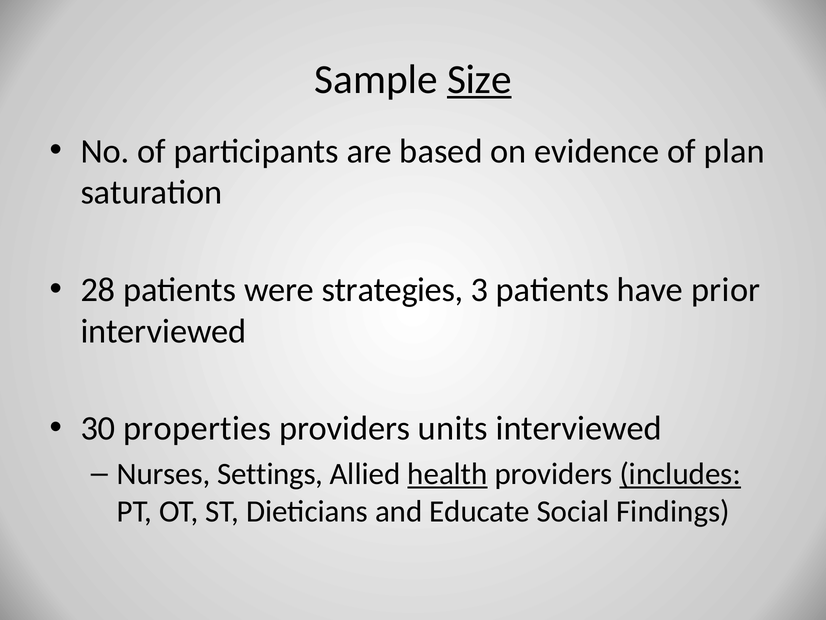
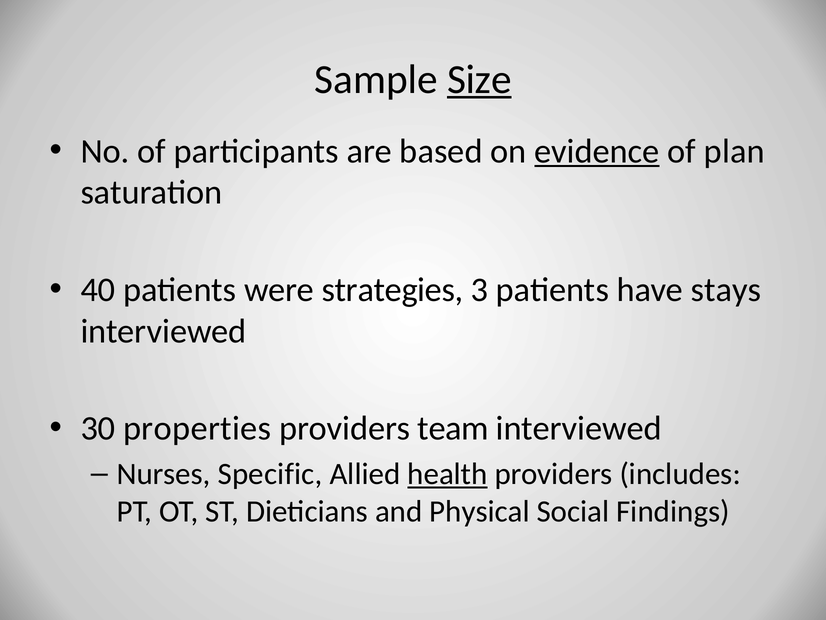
evidence underline: none -> present (597, 151)
28: 28 -> 40 (98, 290)
prior: prior -> stays (726, 290)
units: units -> team (453, 428)
Settings: Settings -> Specific (270, 474)
includes underline: present -> none (680, 474)
Educate: Educate -> Physical (480, 511)
